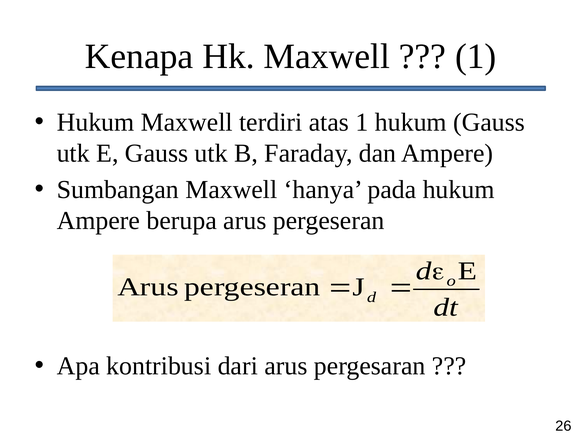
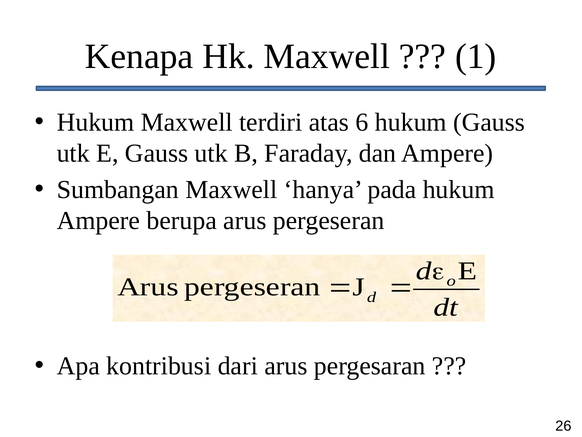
atas 1: 1 -> 6 (362, 122)
